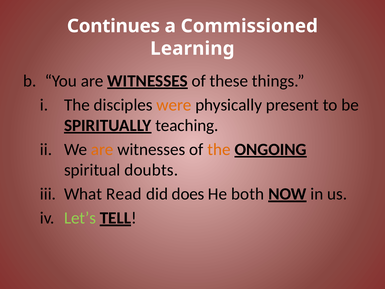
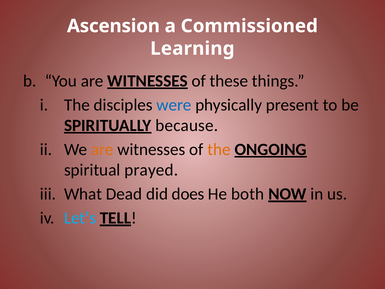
Continues: Continues -> Ascension (113, 26)
were colour: orange -> blue (174, 105)
teaching: teaching -> because (187, 125)
doubts: doubts -> prayed (151, 170)
Read: Read -> Dead (124, 194)
Let’s colour: light green -> light blue (80, 218)
